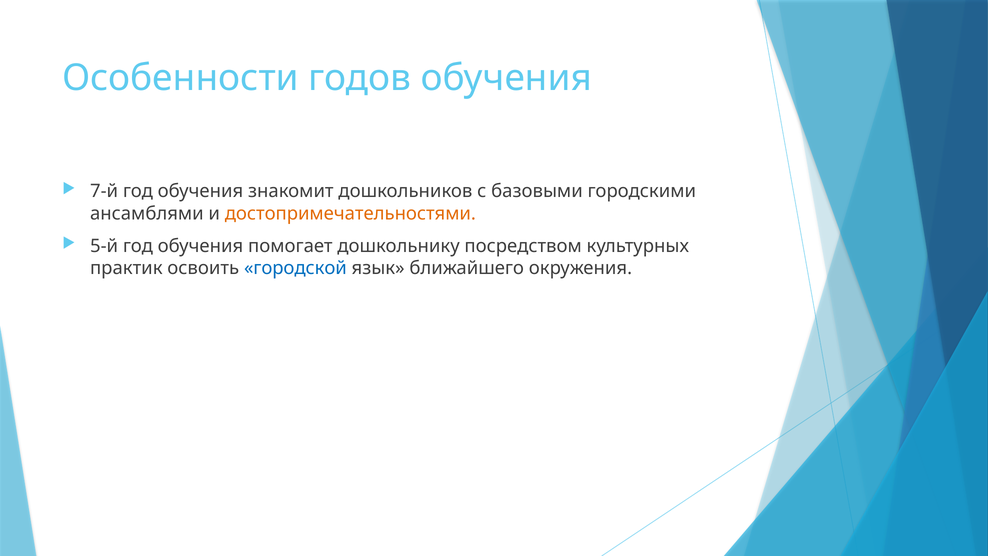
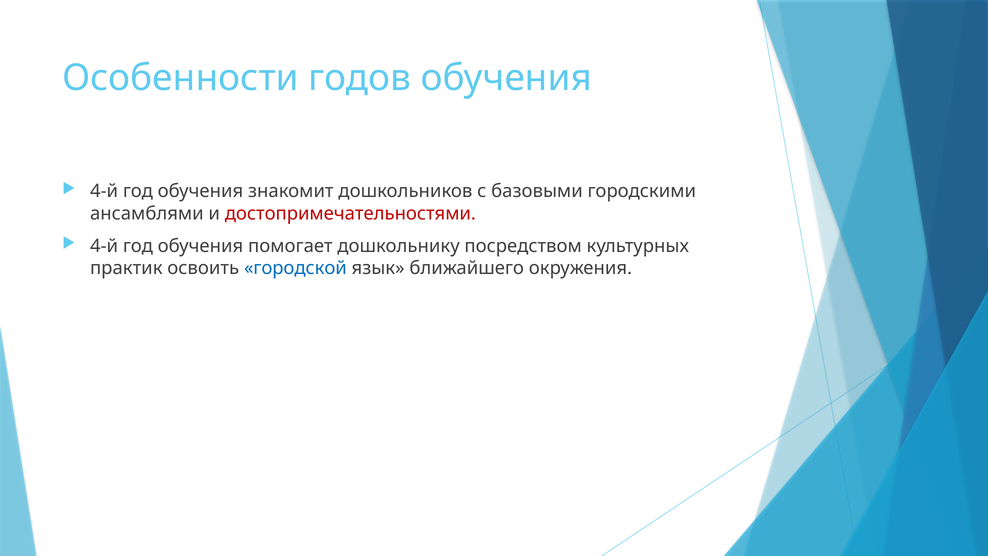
7-й: 7-й -> 4-й (104, 191)
достопримечательностями colour: orange -> red (350, 213)
5-й: 5-й -> 4-й (104, 246)
